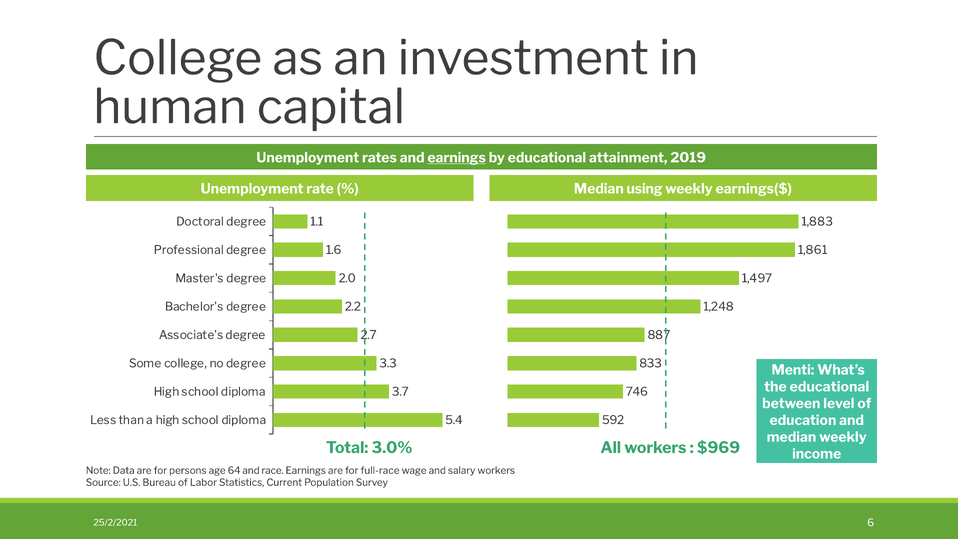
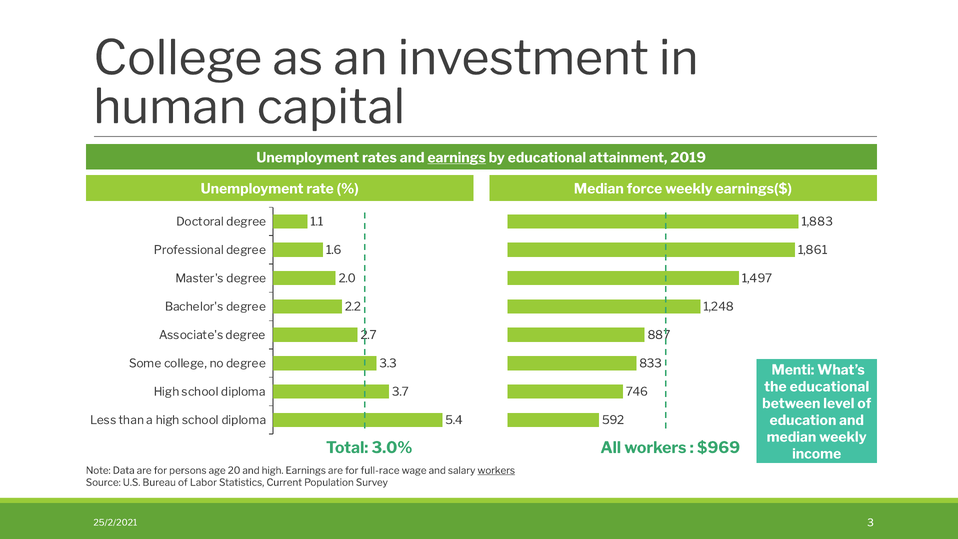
using: using -> force (644, 189)
64: 64 -> 20 (234, 470)
and race: race -> high (273, 470)
workers underline: none -> present (496, 470)
6: 6 -> 3 (871, 523)
